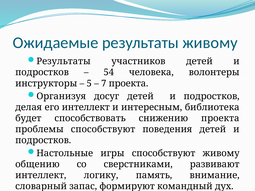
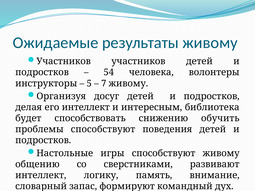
Результаты: Результаты -> Участников (64, 61)
7 проекта: проекта -> живому (128, 83)
снижению проекта: проекта -> обучить (220, 118)
